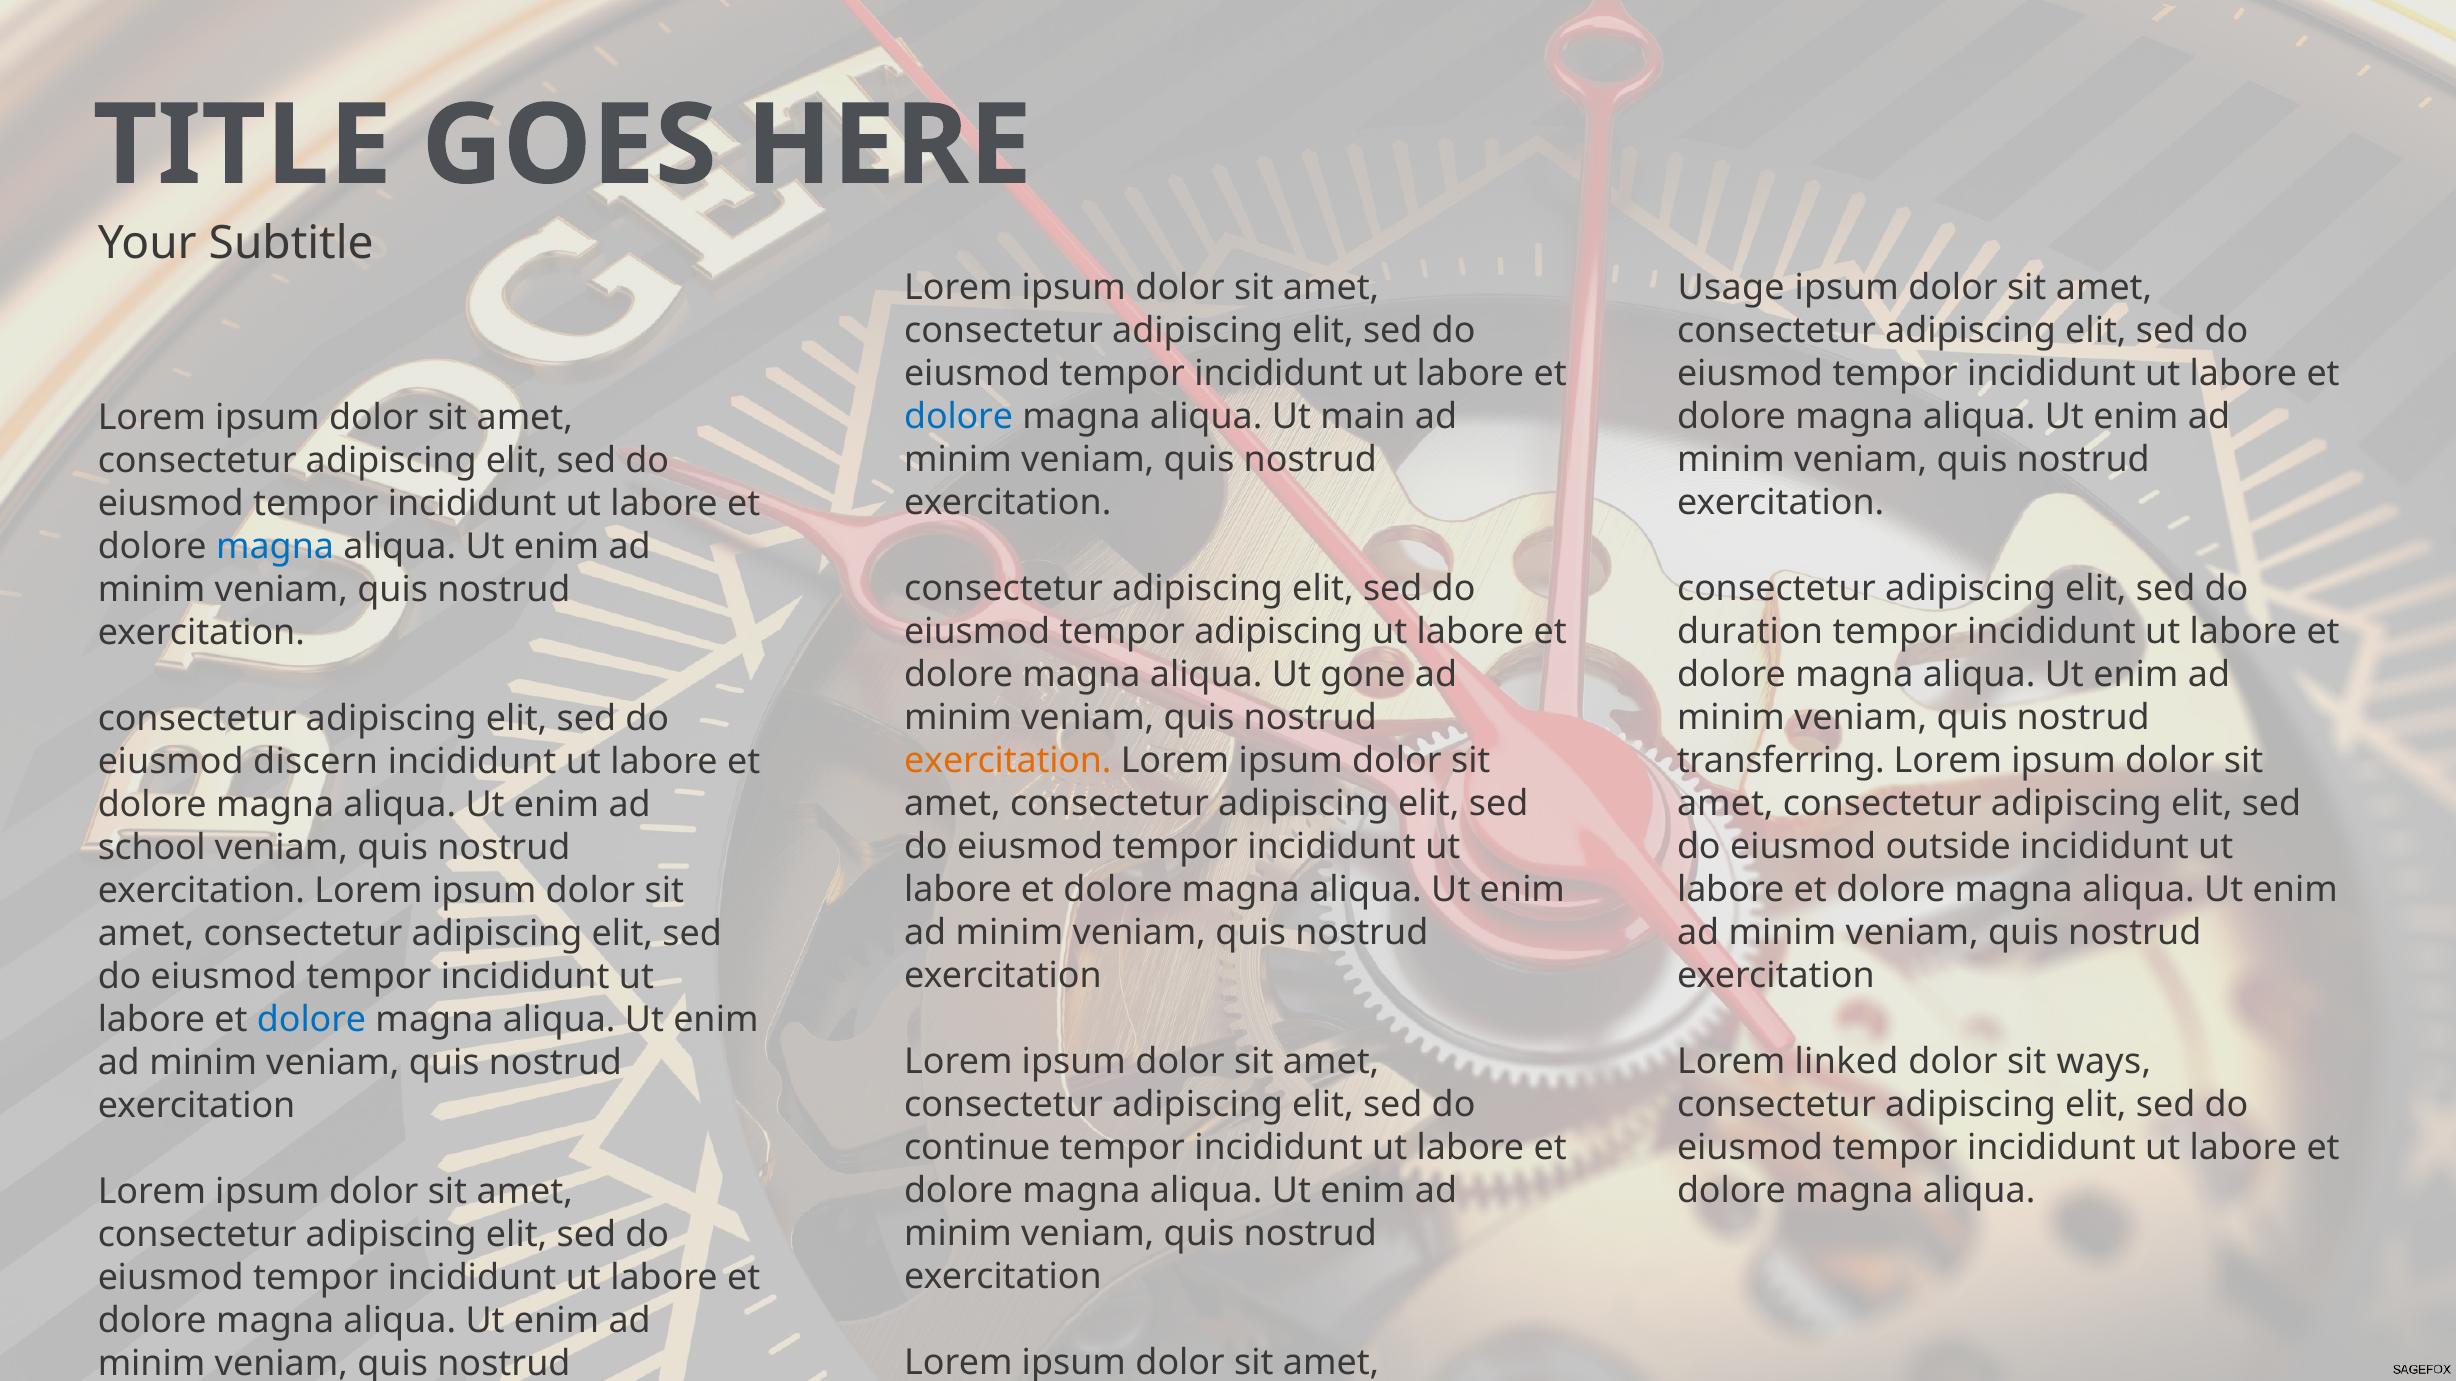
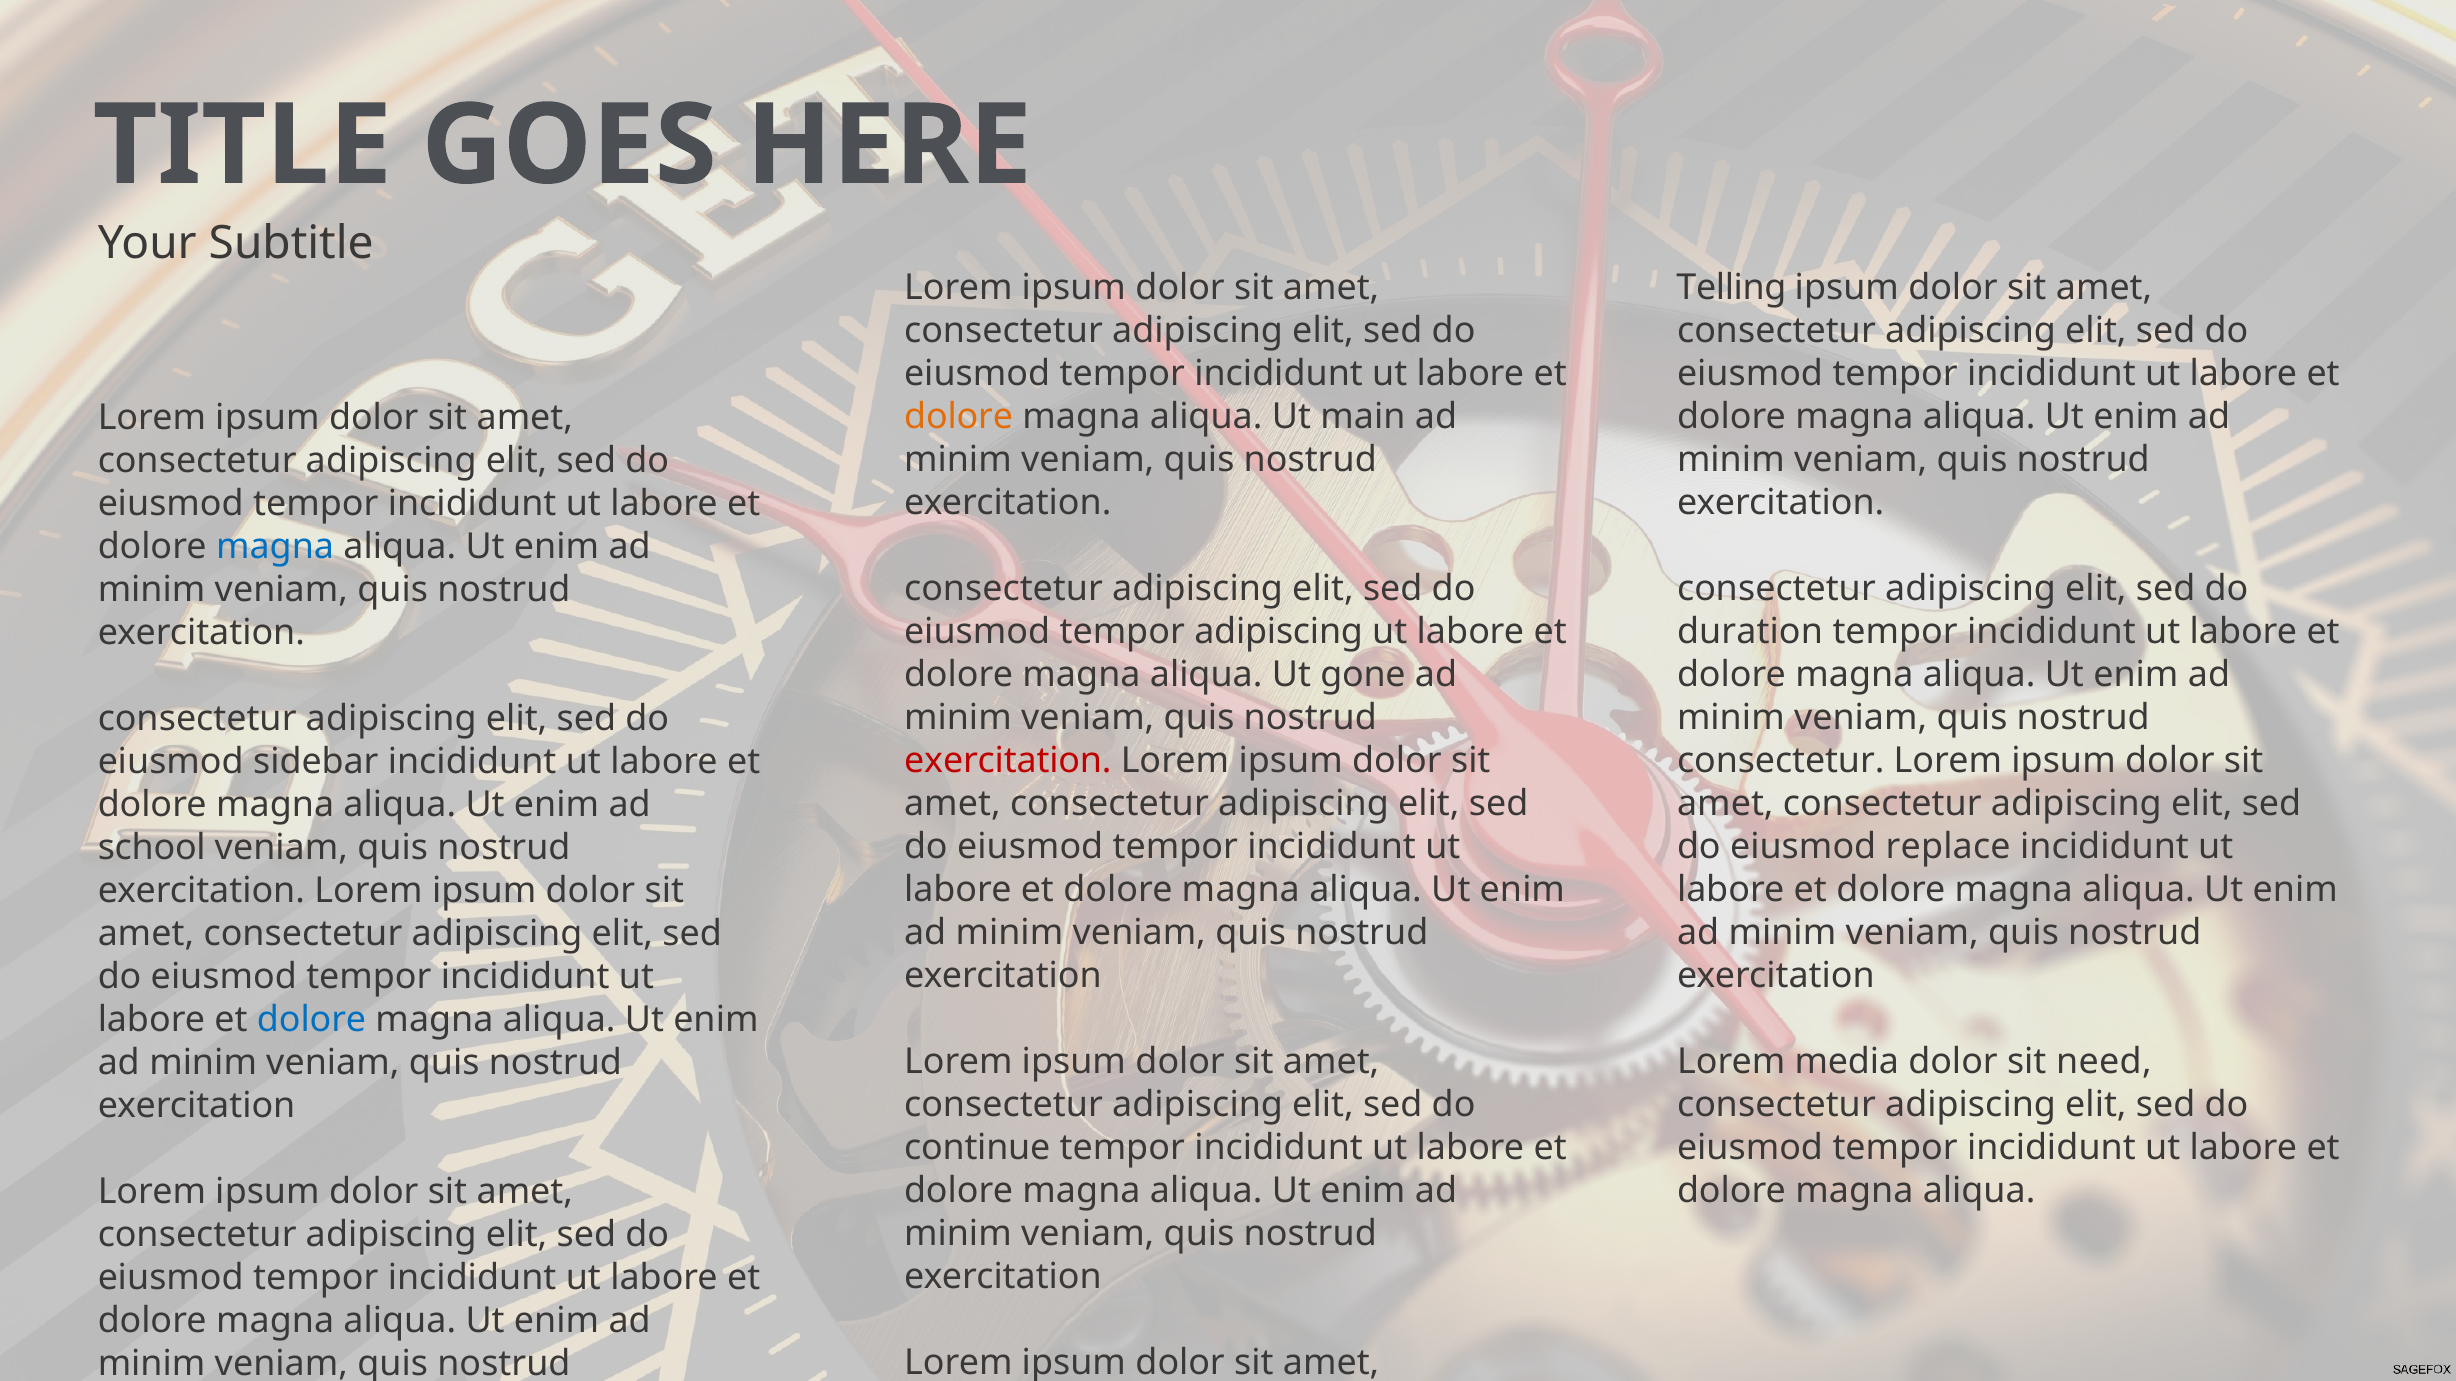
Usage: Usage -> Telling (1731, 288)
dolore colour: blue -> orange (959, 417)
exercitation colour: orange -> red (1008, 761)
transferring: transferring -> consectetur (1781, 761)
discern: discern -> sidebar (316, 762)
outside: outside -> replace (1948, 847)
linked: linked -> media (1847, 1062)
ways: ways -> need (2104, 1062)
